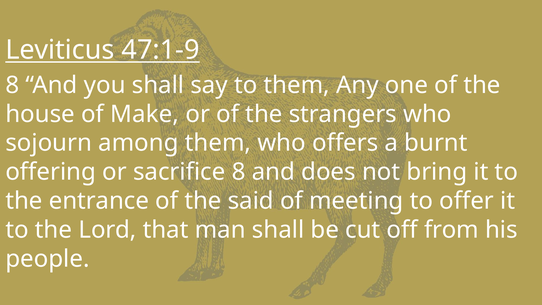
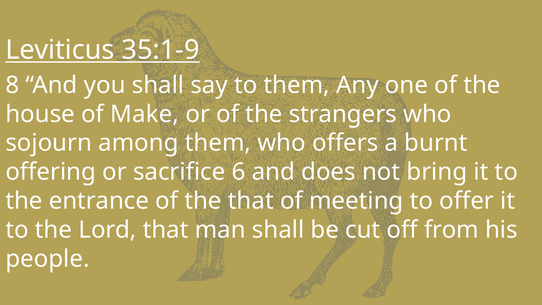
47:1-9: 47:1-9 -> 35:1-9 (161, 50)
sacrifice 8: 8 -> 6 (239, 172)
the said: said -> that (251, 201)
